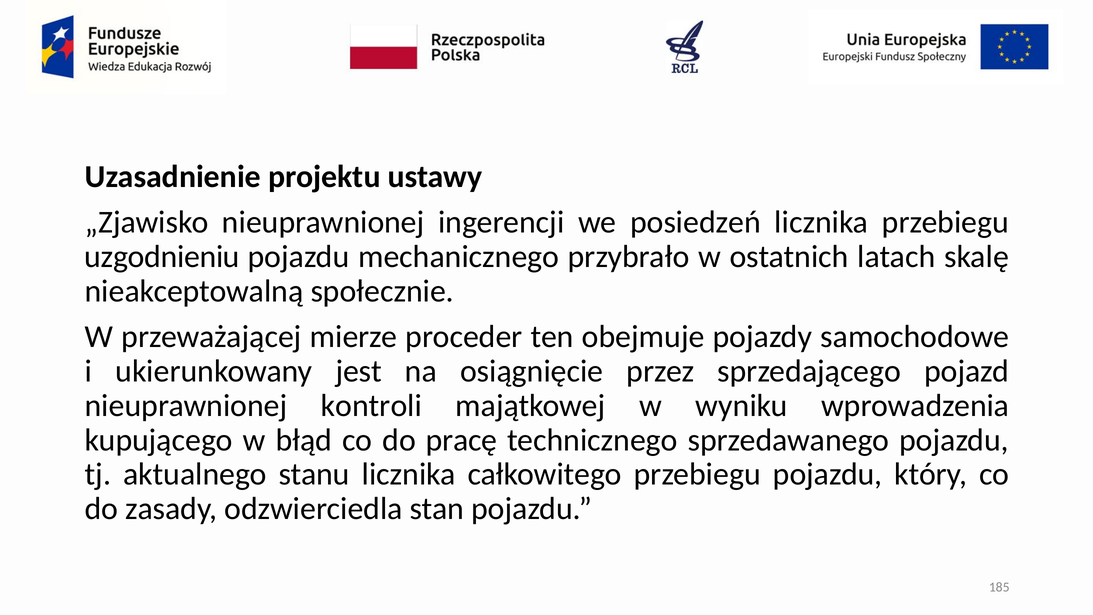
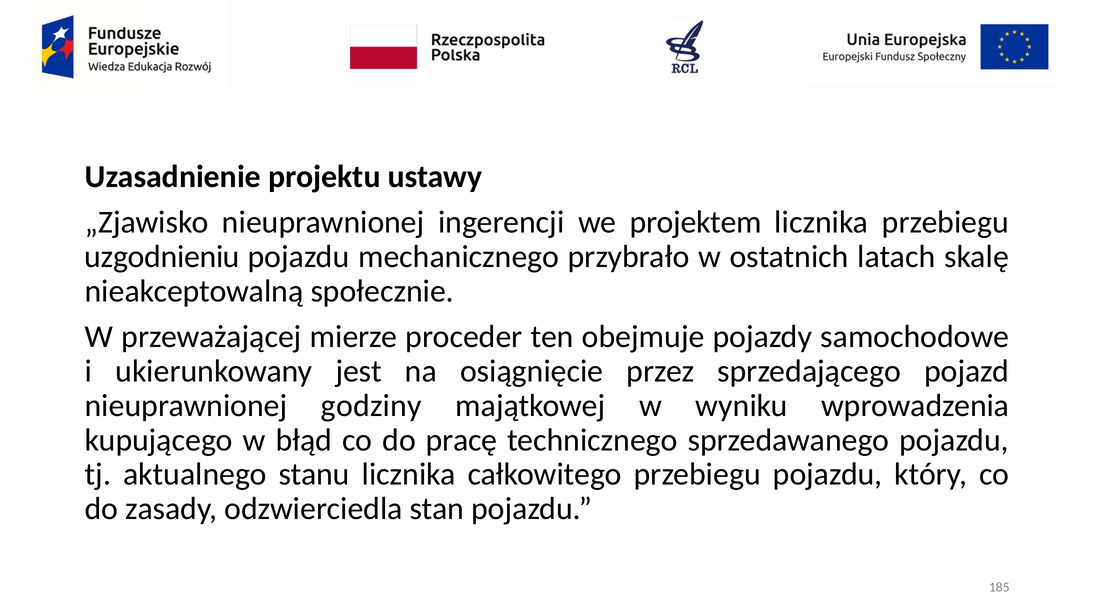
posiedzeń: posiedzeń -> projektem (696, 222)
kontroli: kontroli -> godziny (371, 406)
